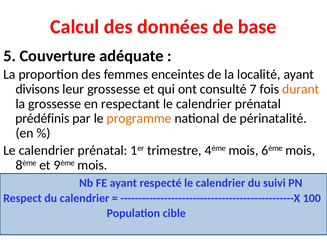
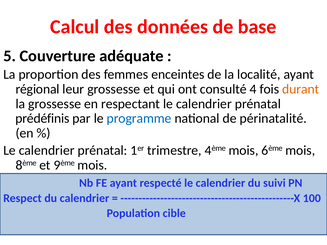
divisons: divisons -> régional (38, 89)
7: 7 -> 4 (253, 89)
programme colour: orange -> blue (139, 119)
